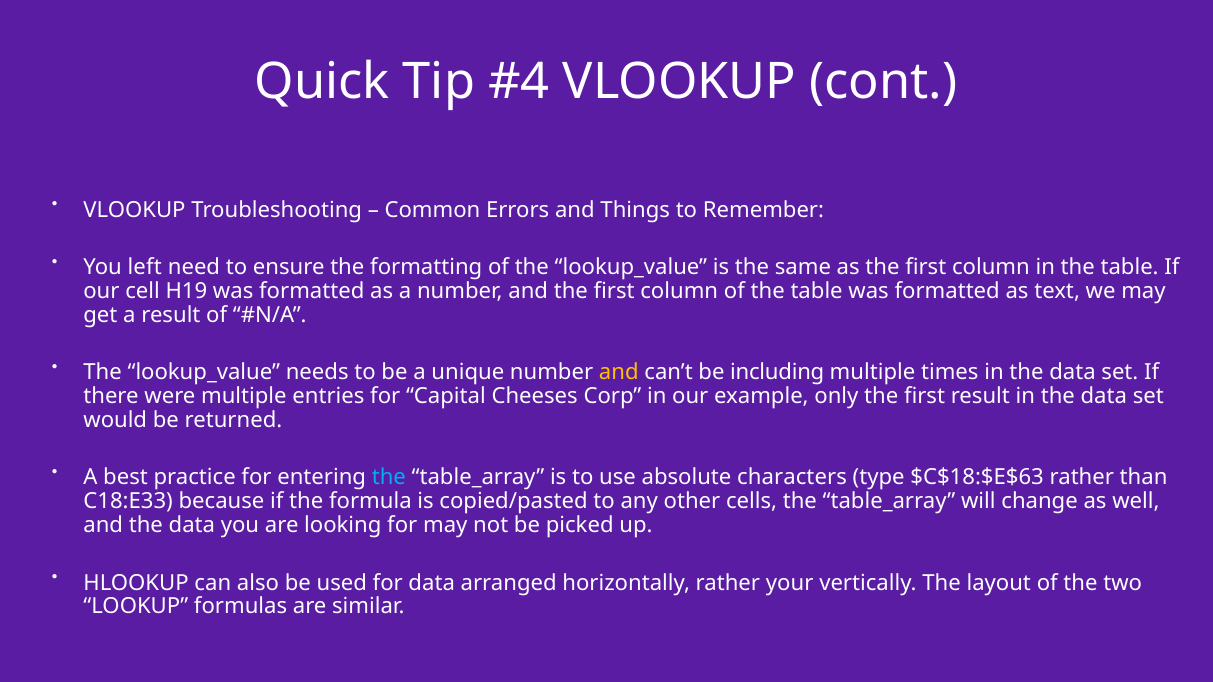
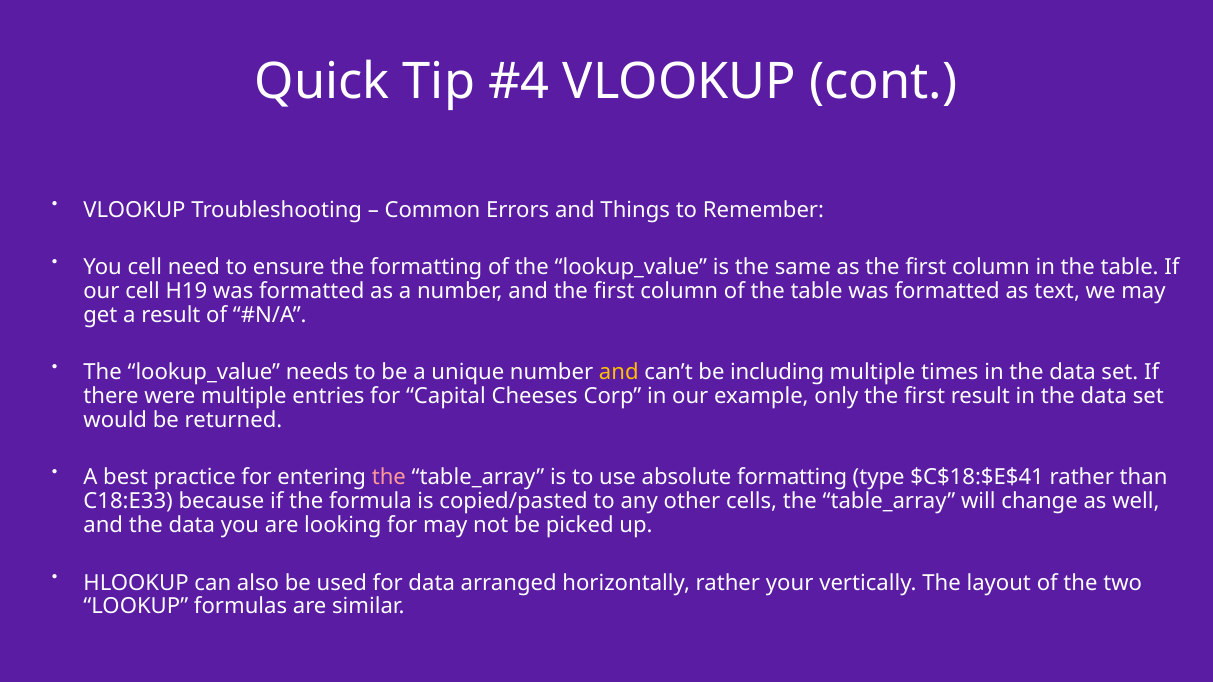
You left: left -> cell (145, 267)
the colour: light blue -> pink (389, 478)
absolute characters: characters -> formatting (792, 478)
$C$18:$E$63: $C$18:$E$63 -> $C$18:$E$41 (977, 478)
